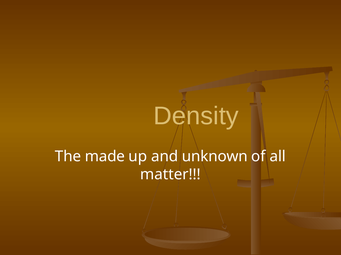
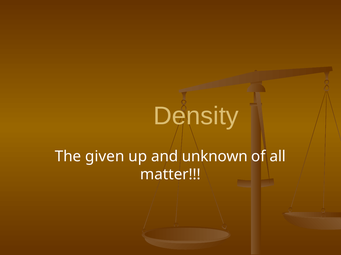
made: made -> given (105, 157)
